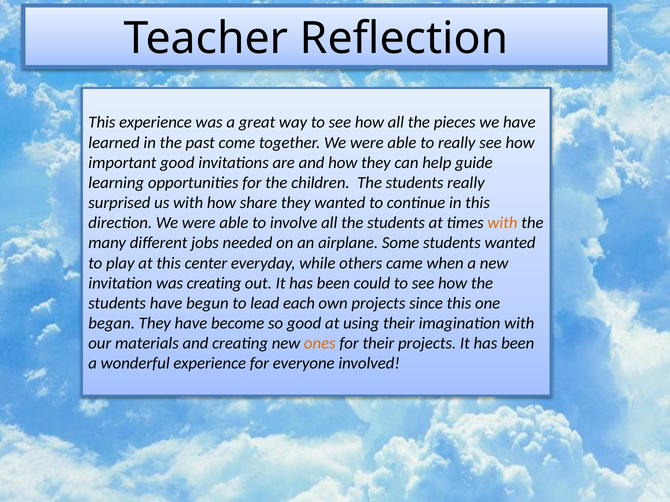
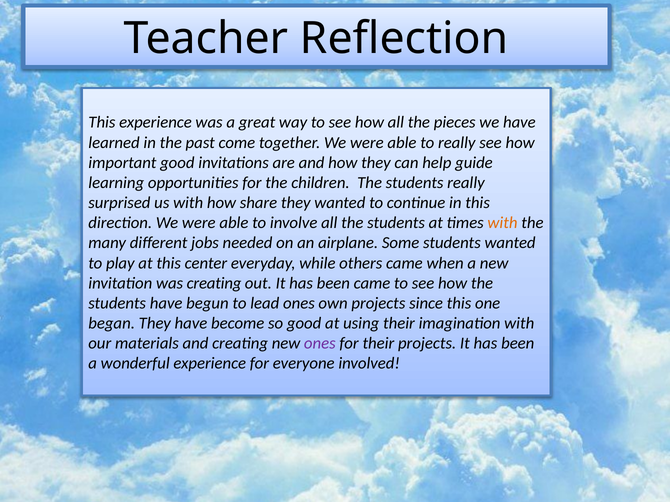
been could: could -> came (372, 283)
lead each: each -> ones (299, 303)
ones colour: orange -> purple (320, 344)
